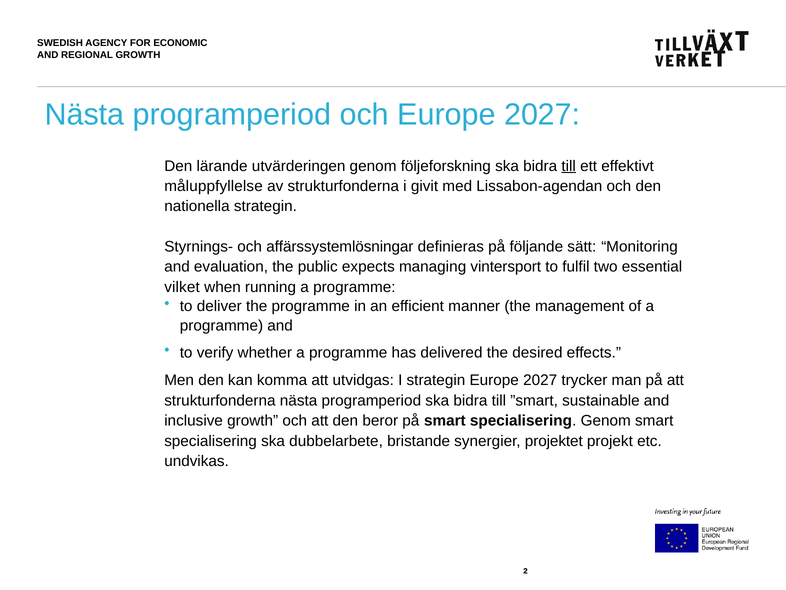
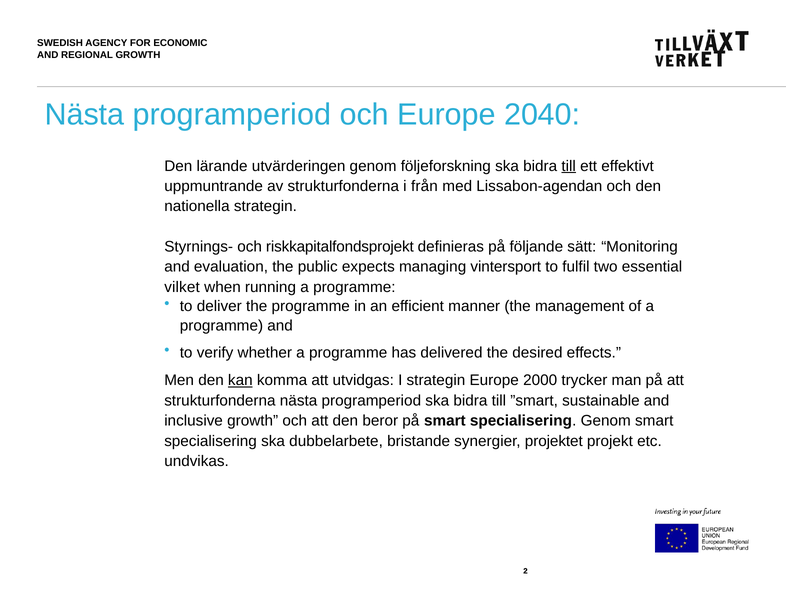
och Europe 2027: 2027 -> 2040 (542, 115)
måluppfyllelse: måluppfyllelse -> uppmuntrande (214, 186)
givit: givit -> från (424, 186)
affärssystemlösningar: affärssystemlösningar -> riskkapitalfondsprojekt (340, 247)
kan underline: none -> present (240, 380)
strategin Europe 2027: 2027 -> 2000 (540, 380)
